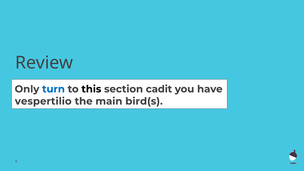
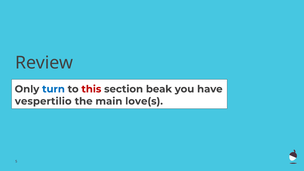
this colour: black -> red (91, 89)
cadit: cadit -> beak (159, 89)
bird(s: bird(s -> love(s (144, 101)
